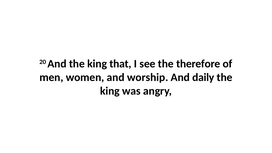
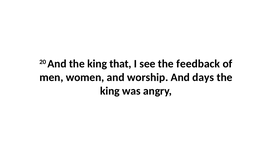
therefore: therefore -> feedback (198, 64)
daily: daily -> days (203, 77)
